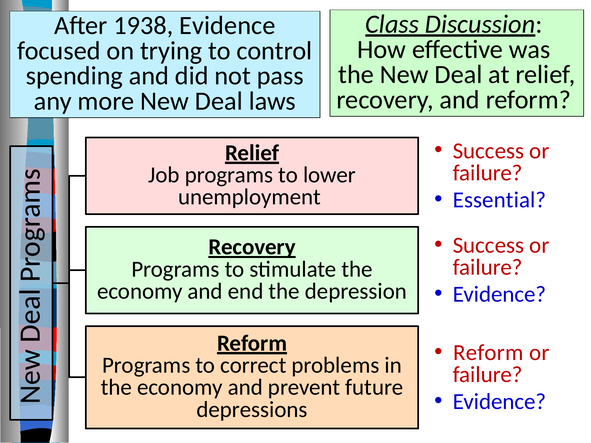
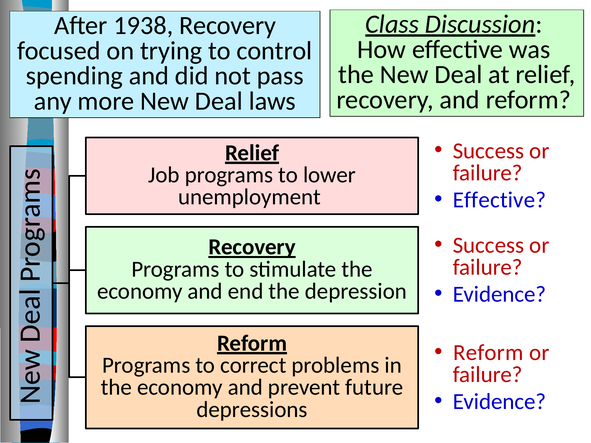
1938 Evidence: Evidence -> Recovery (228, 26)
Essential: Essential -> Effective (499, 200)
